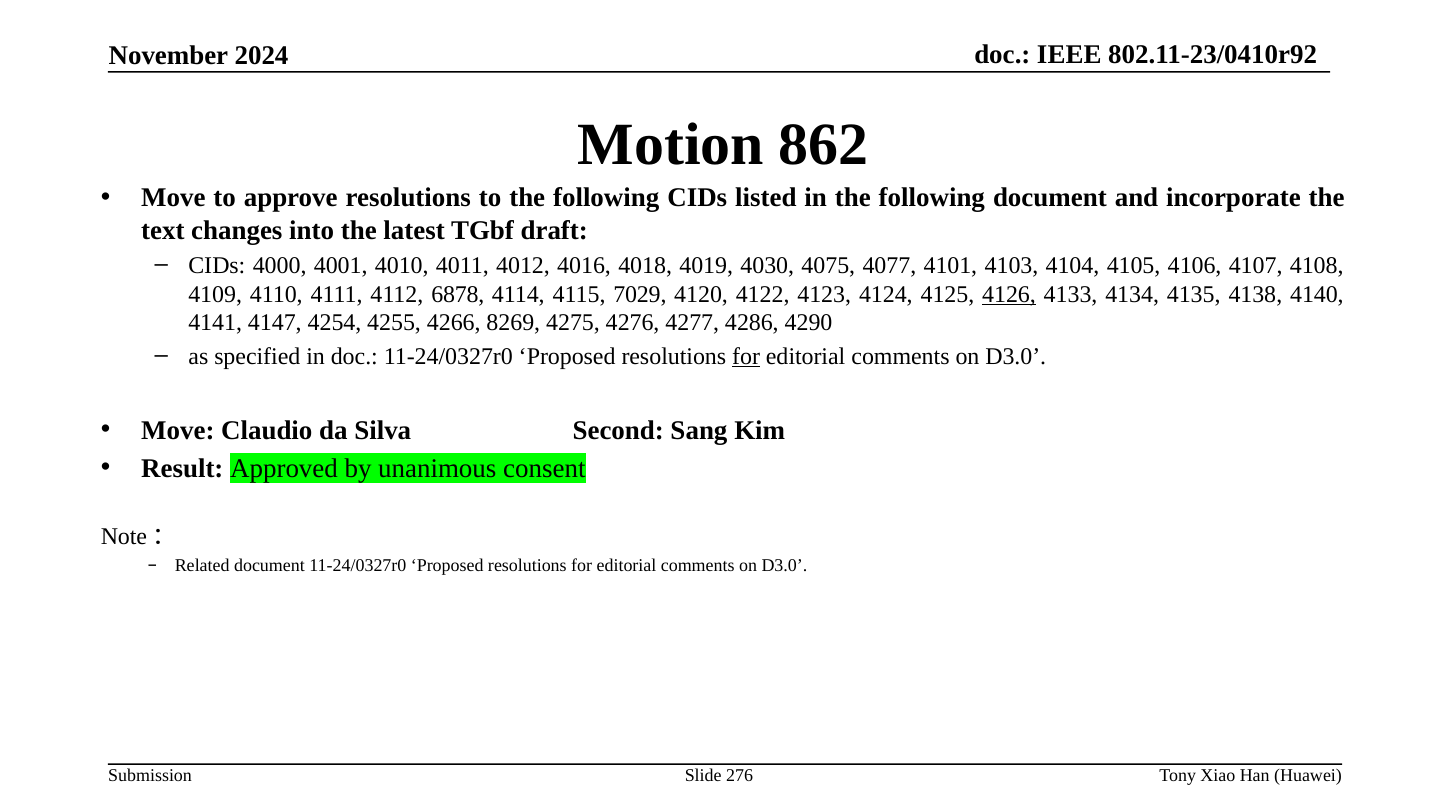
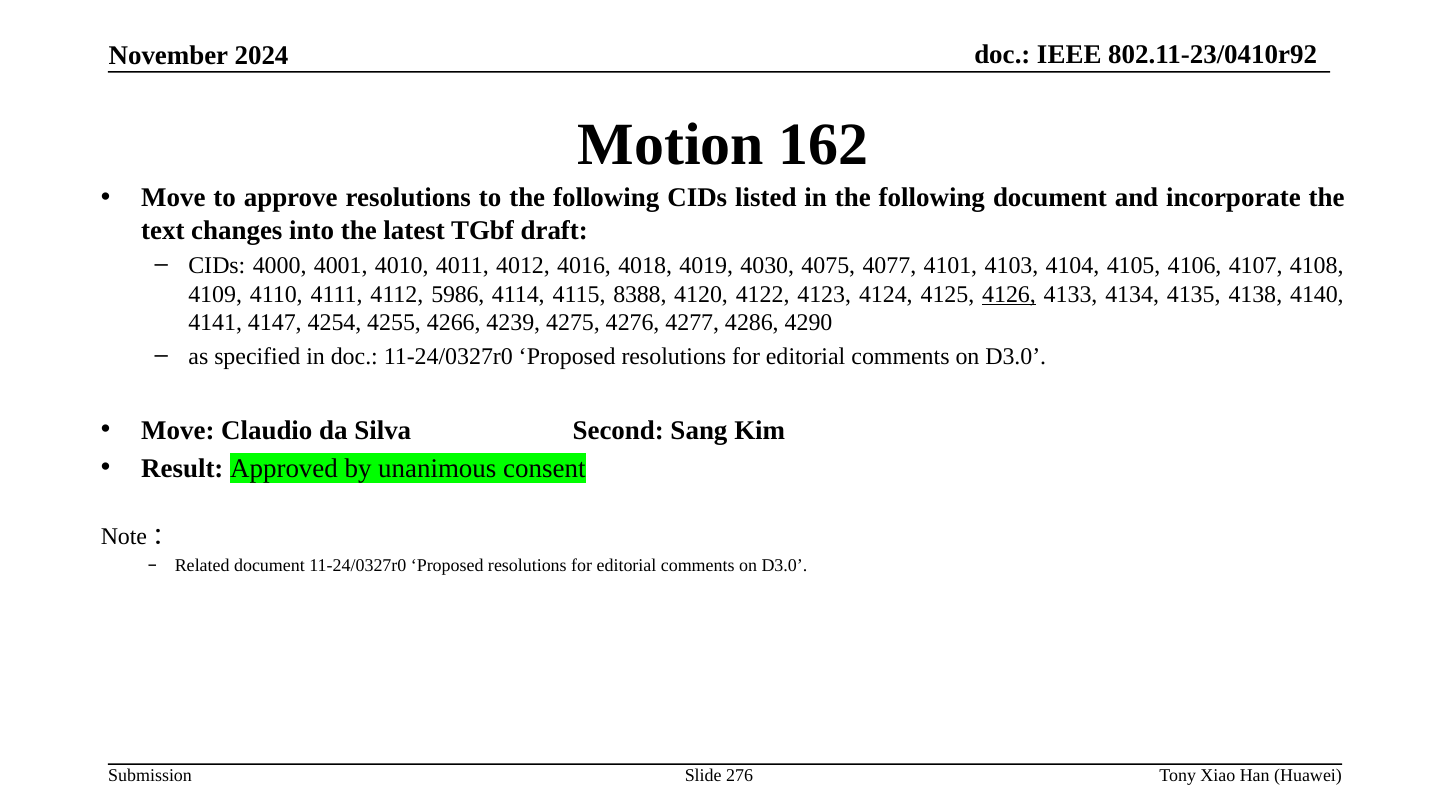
862: 862 -> 162 (824, 144)
6878: 6878 -> 5986 (458, 294)
7029: 7029 -> 8388 (640, 294)
8269: 8269 -> 4239 (513, 323)
for underline: present -> none (746, 356)
